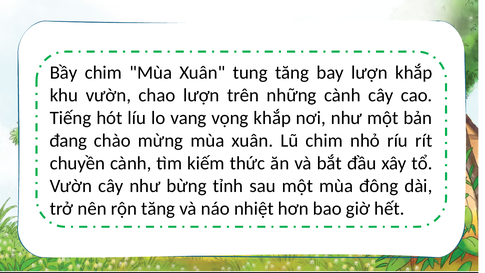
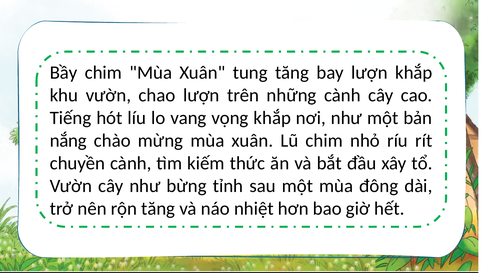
đang: đang -> nắng (68, 140)
